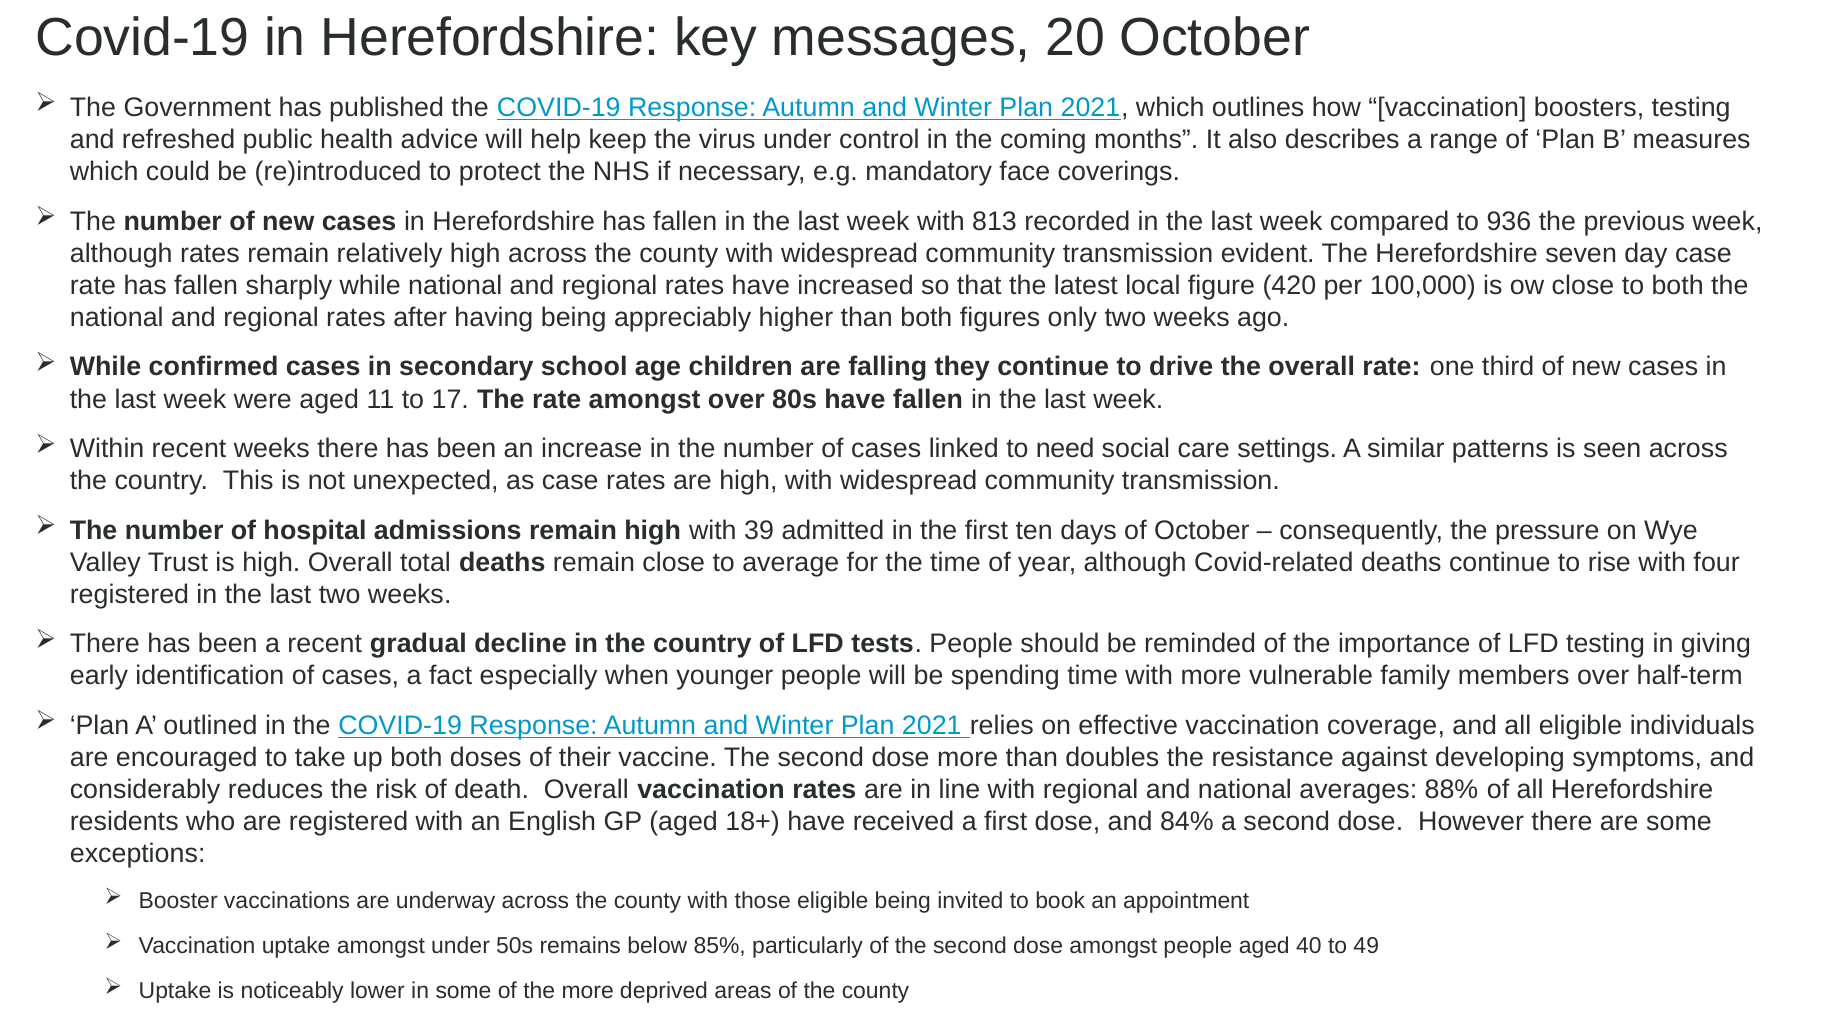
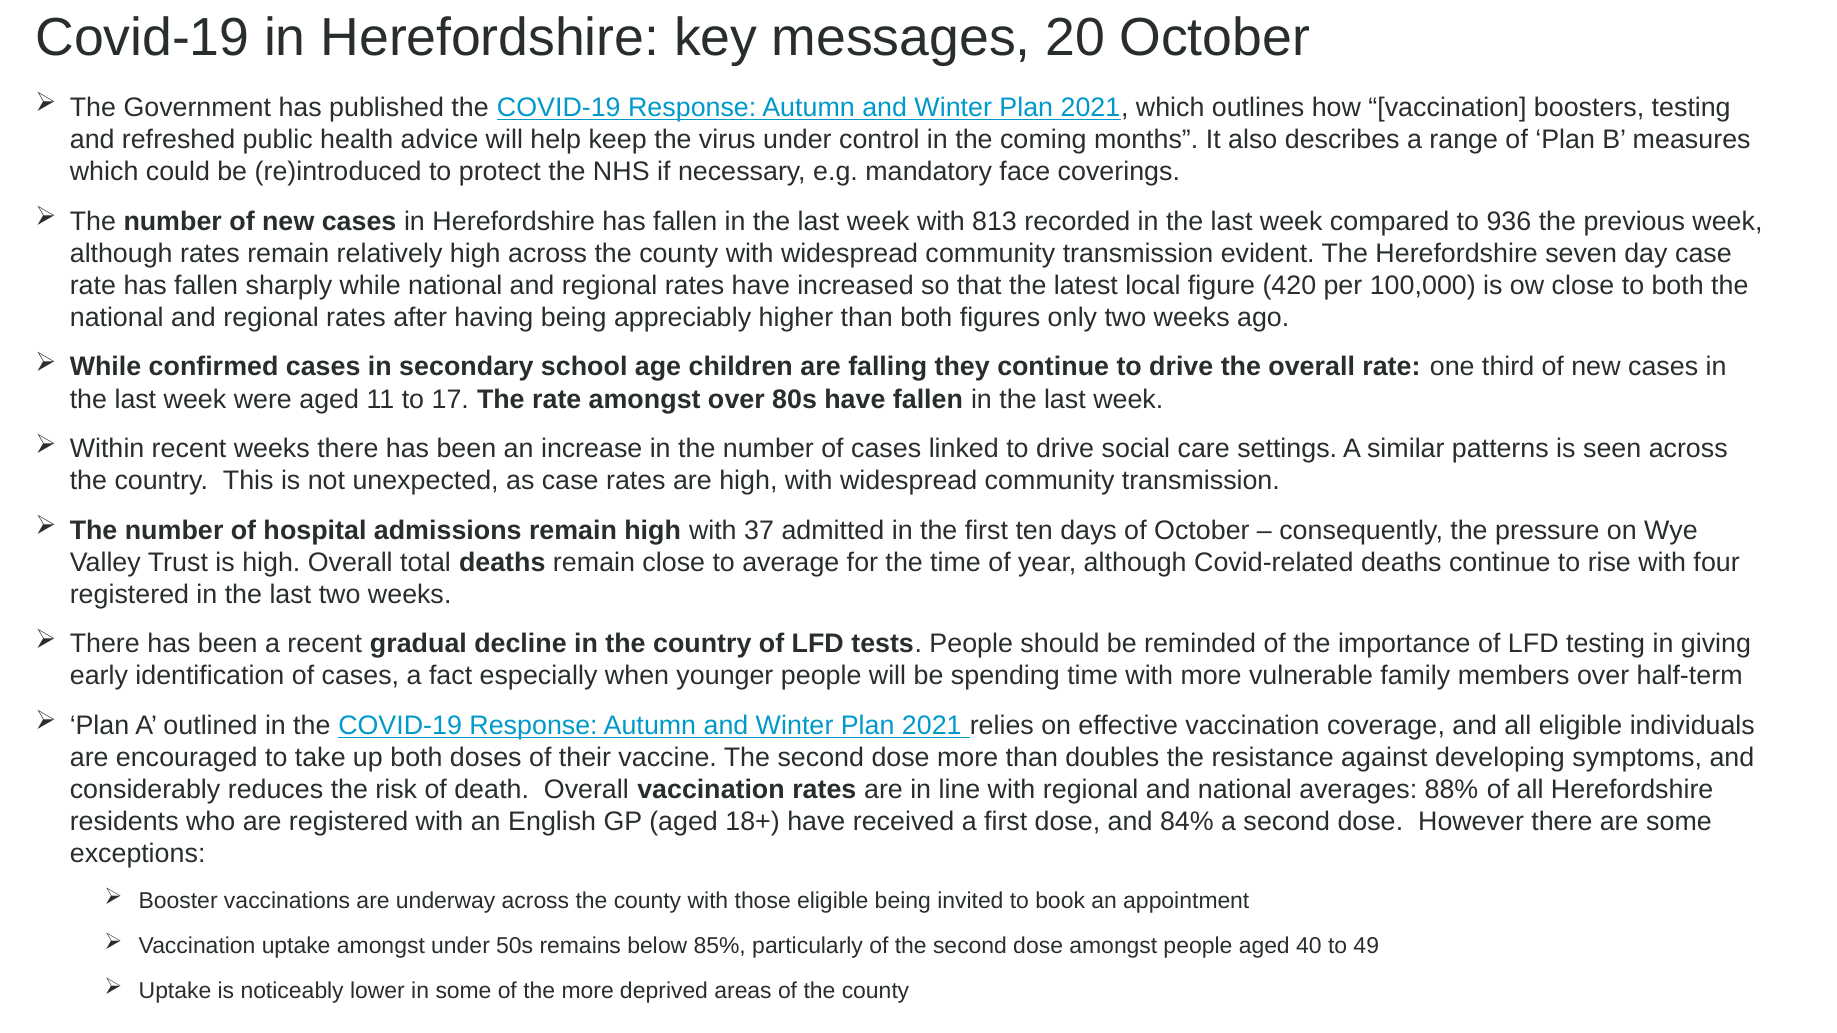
linked to need: need -> drive (1065, 449)
39: 39 -> 37 (759, 530)
